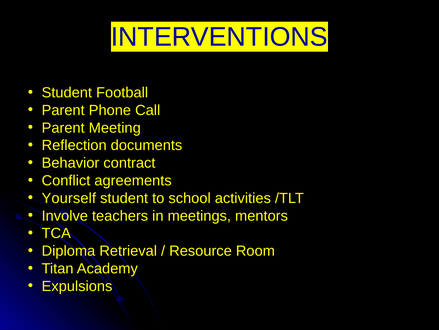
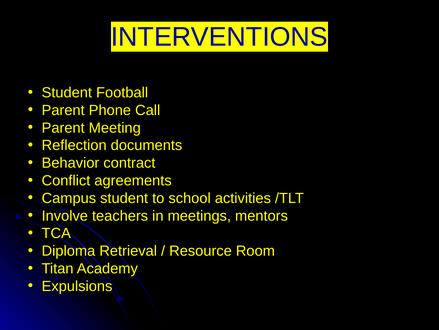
Yourself: Yourself -> Campus (69, 198)
